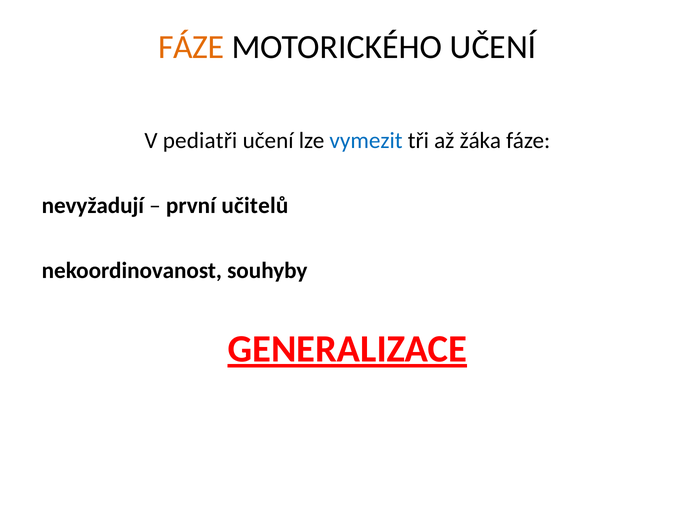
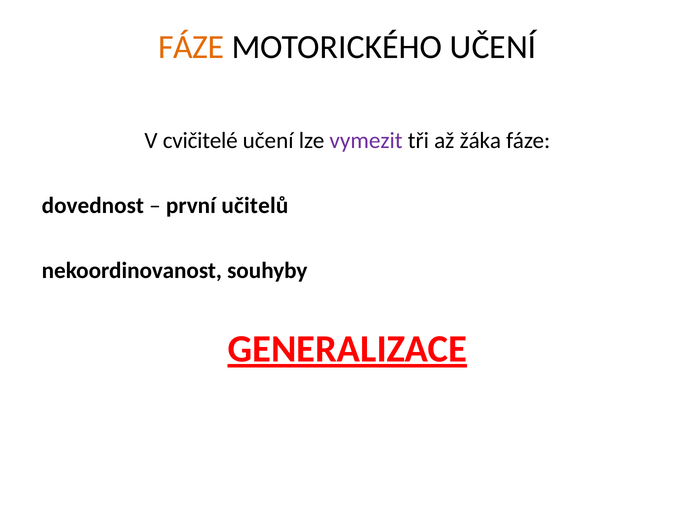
pediatři: pediatři -> cvičitelé (200, 141)
vymezit colour: blue -> purple (366, 141)
nevyžadují: nevyžadují -> dovednost (93, 205)
